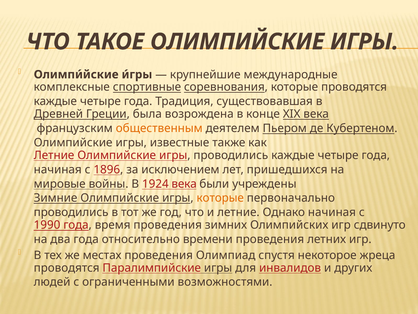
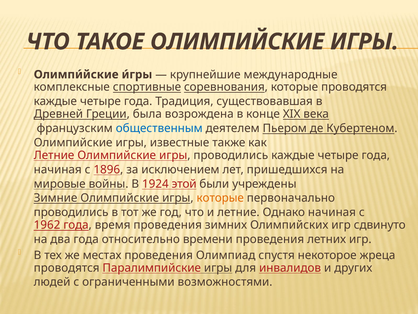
общественным colour: orange -> blue (159, 128)
1924 века: века -> этой (184, 184)
1990: 1990 -> 1962 (47, 225)
